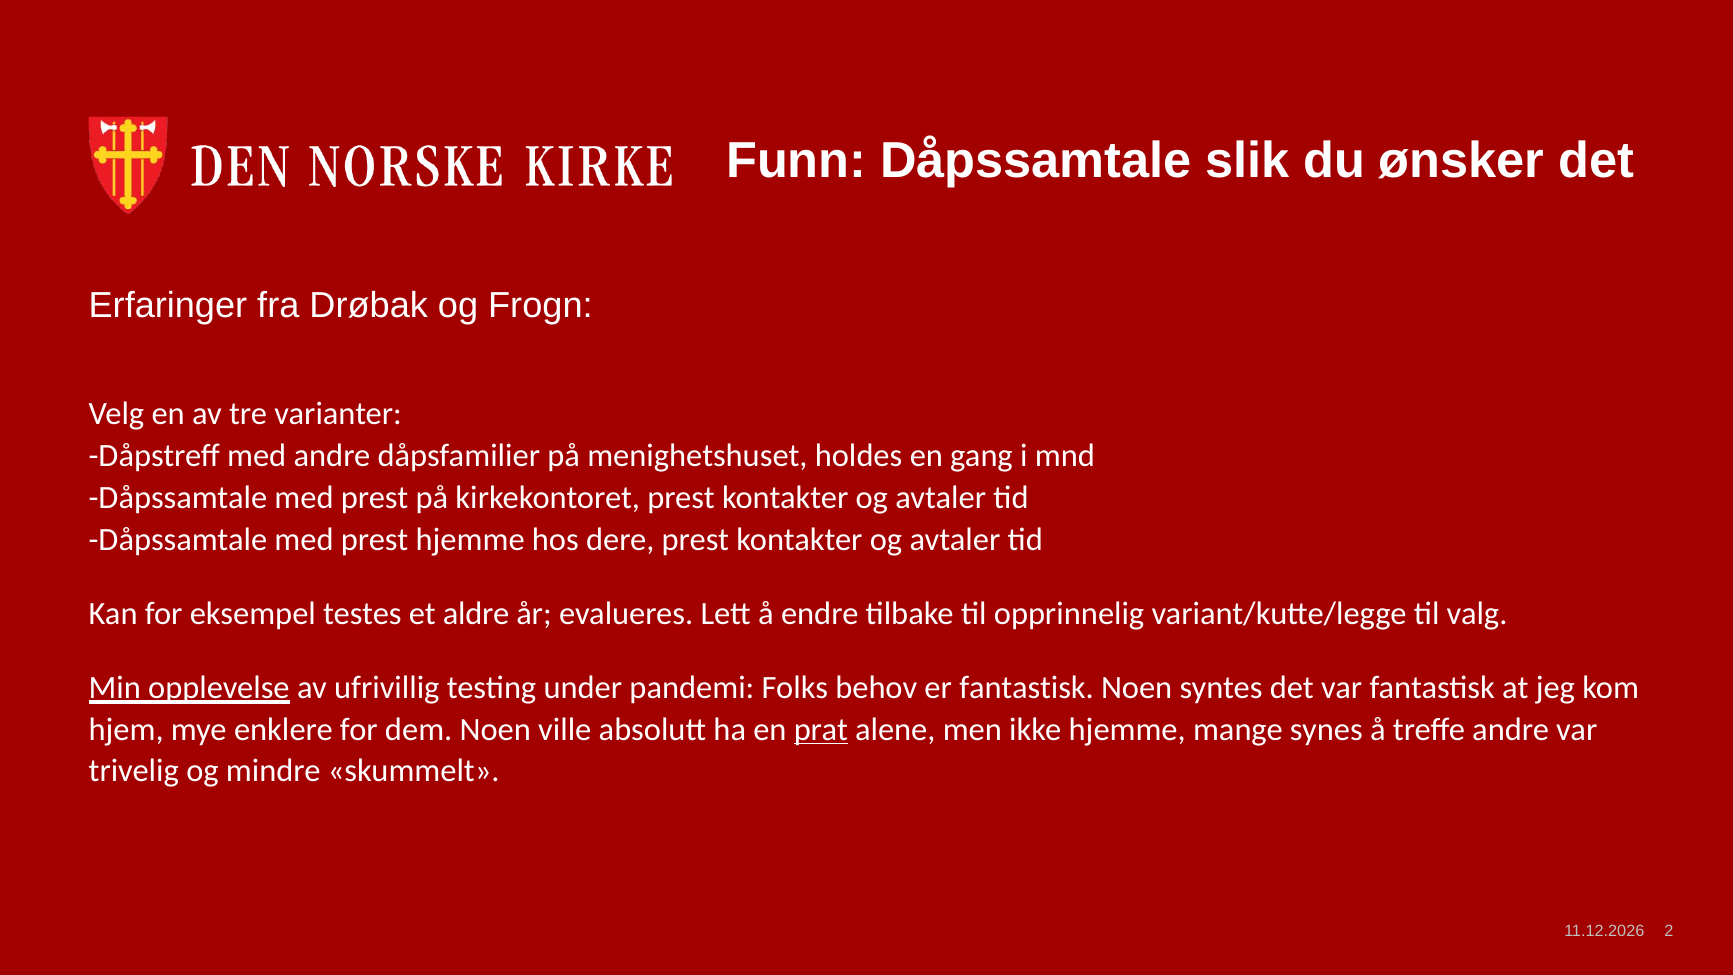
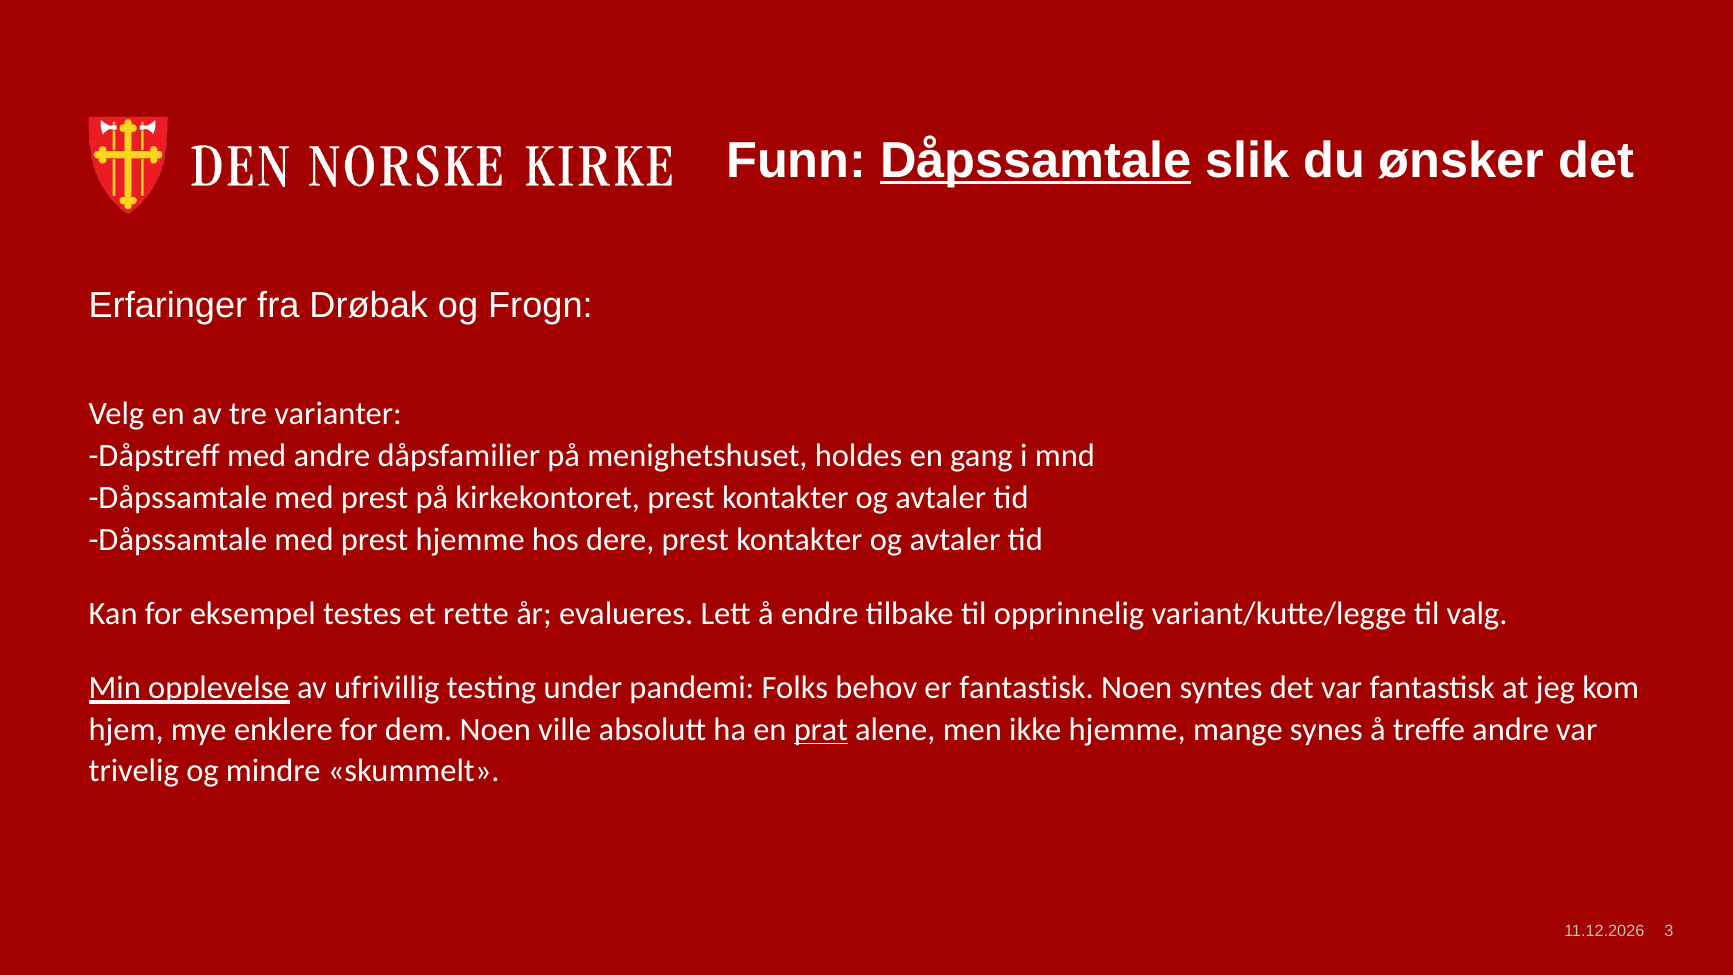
Dåpssamtale underline: none -> present (1036, 161)
aldre: aldre -> rette (476, 613)
2: 2 -> 3 (1669, 931)
